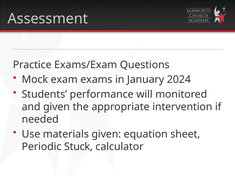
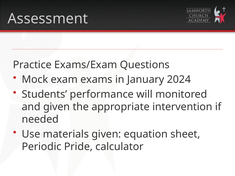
Stuck: Stuck -> Pride (78, 147)
